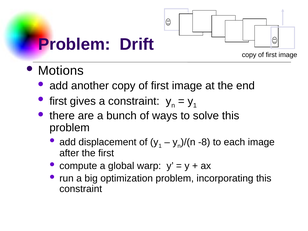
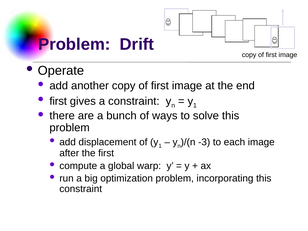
Motions: Motions -> Operate (61, 71)
-8: -8 -> -3 (204, 142)
